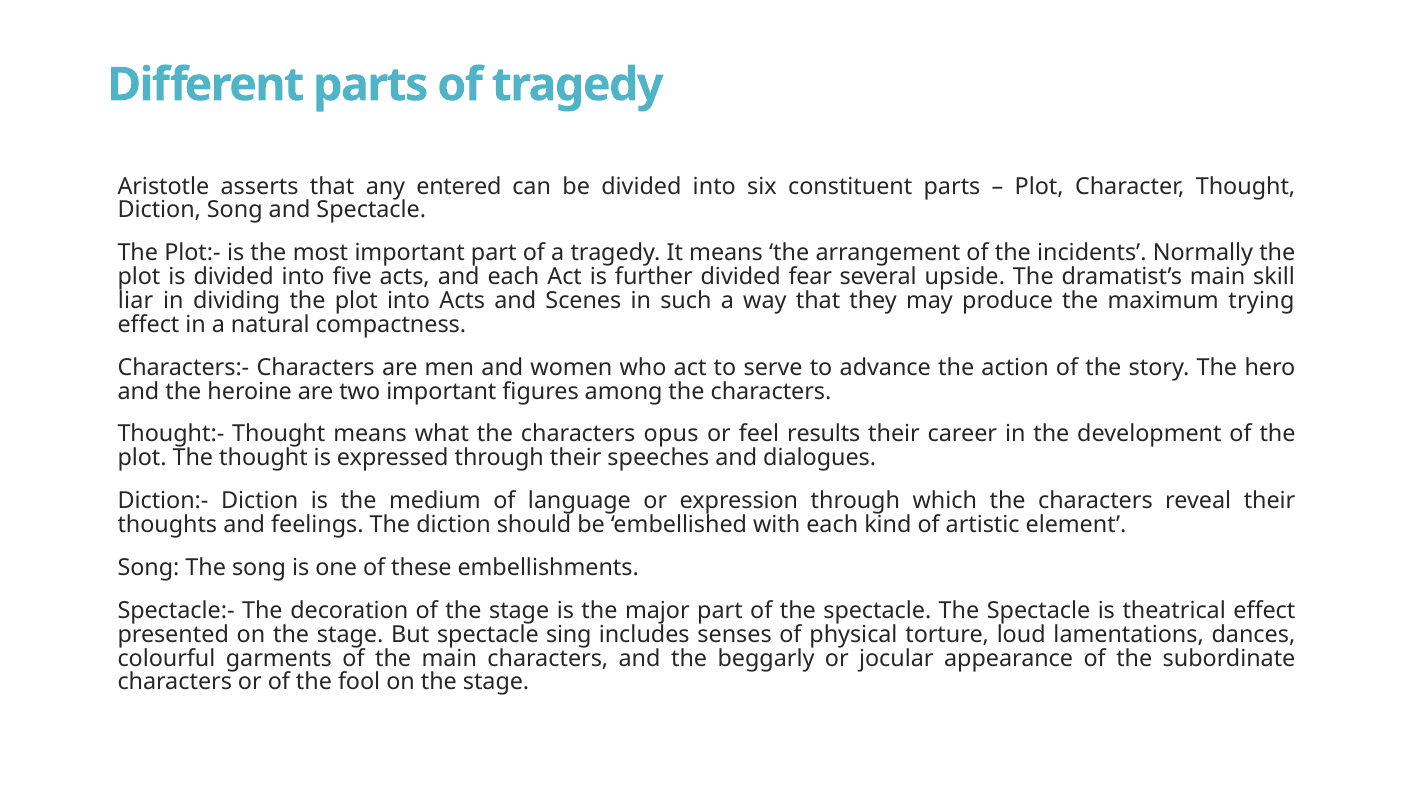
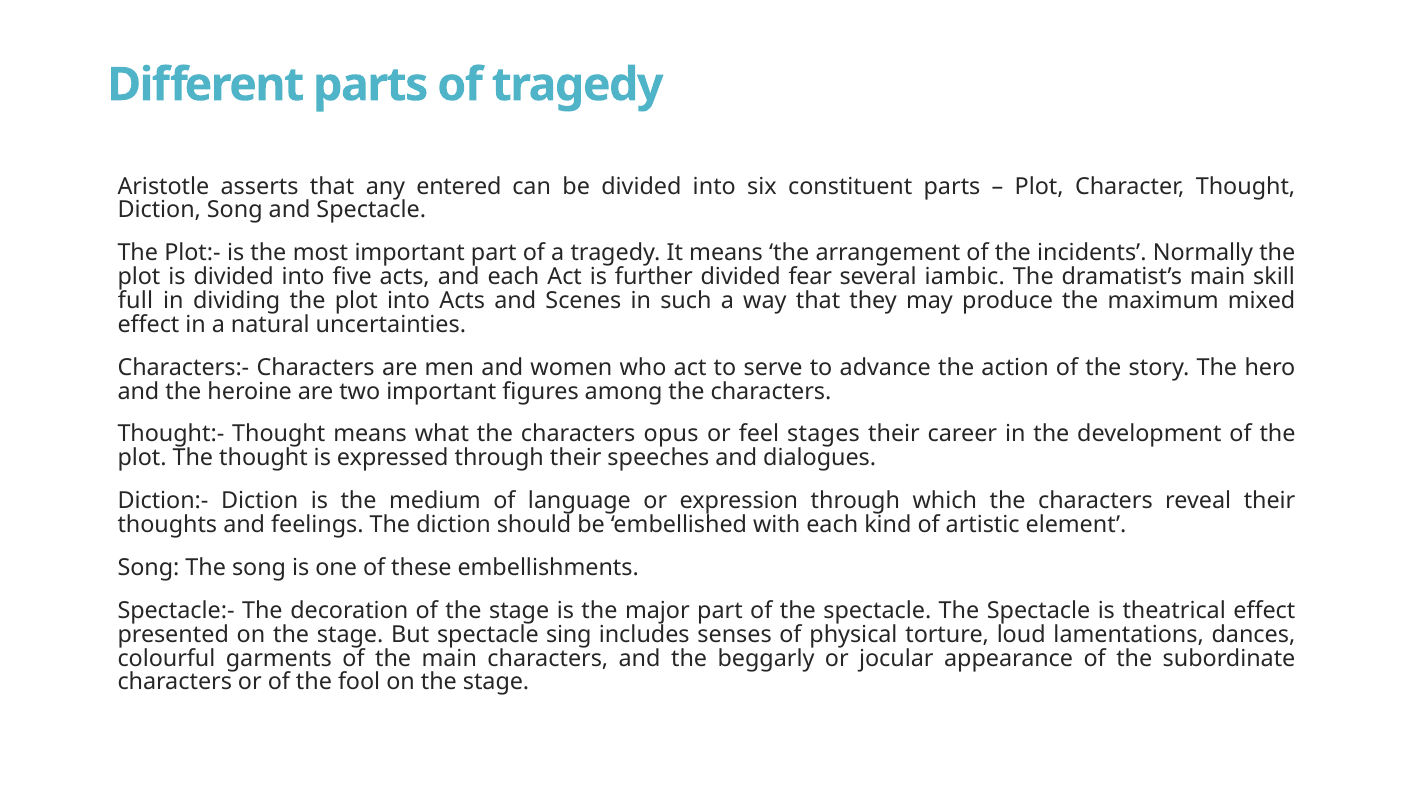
upside: upside -> iambic (965, 277)
liar: liar -> full (136, 301)
trying: trying -> mixed (1262, 301)
compactness: compactness -> uncertainties (391, 325)
results: results -> stages (824, 434)
